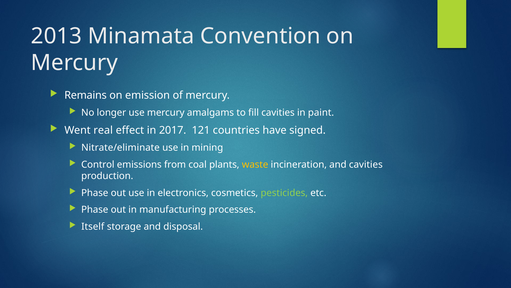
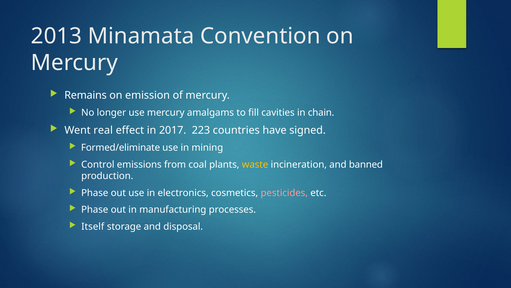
paint: paint -> chain (321, 112)
121: 121 -> 223 (201, 130)
Nitrate/eliminate: Nitrate/eliminate -> Formed/eliminate (121, 147)
and cavities: cavities -> banned (366, 164)
pesticides colour: light green -> pink (284, 193)
